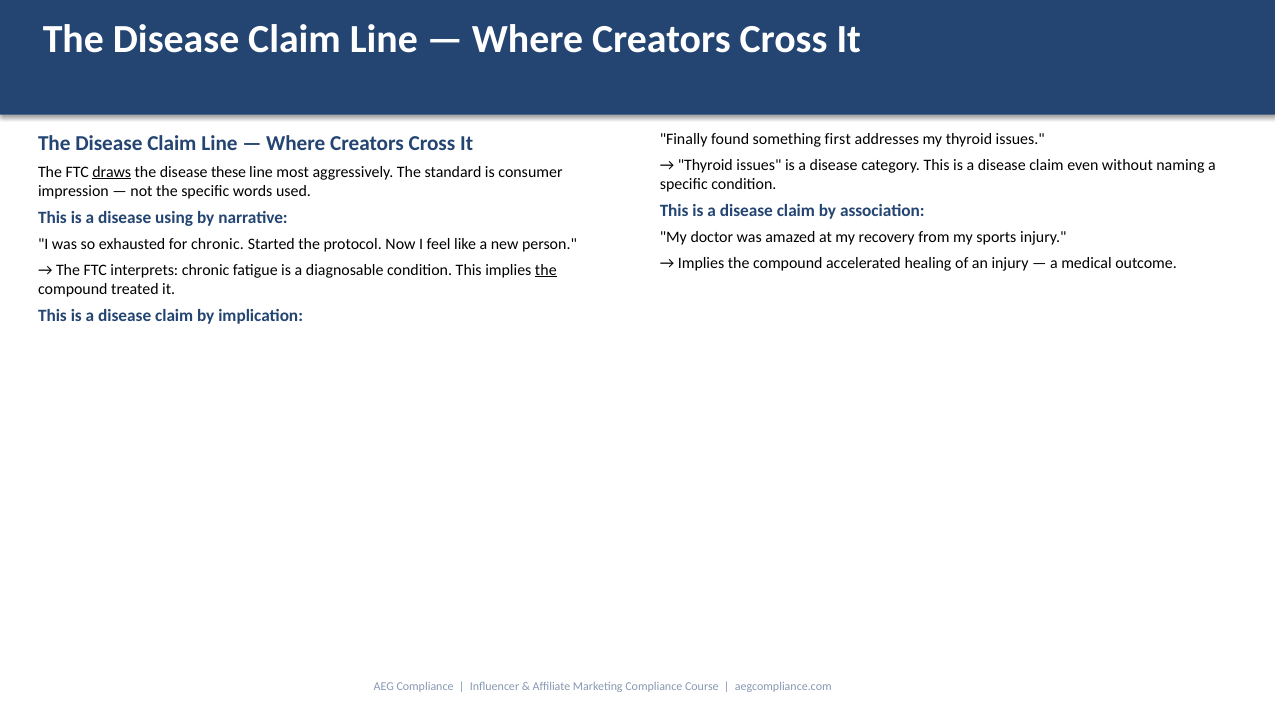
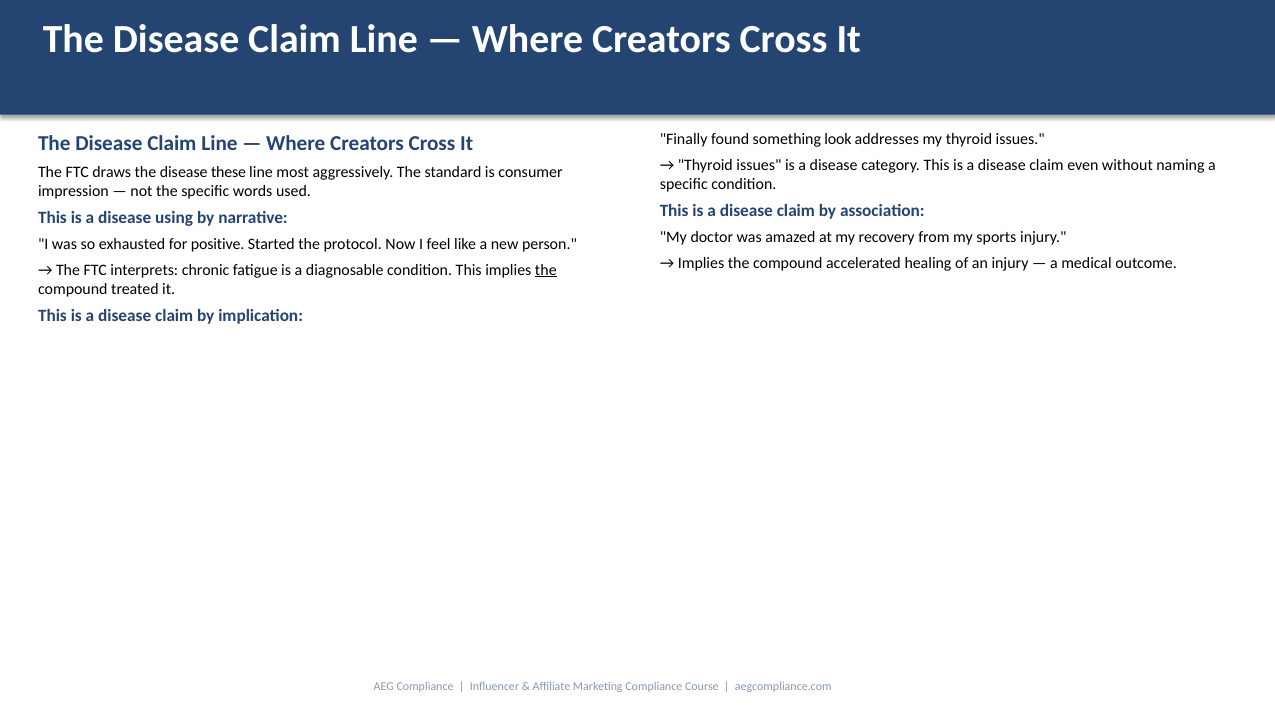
first: first -> look (838, 140)
draws underline: present -> none (112, 172)
for chronic: chronic -> positive (218, 244)
